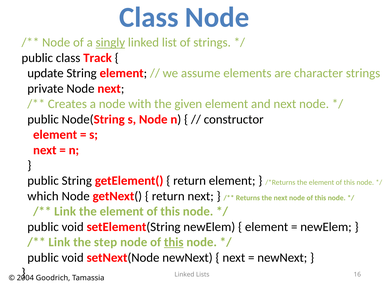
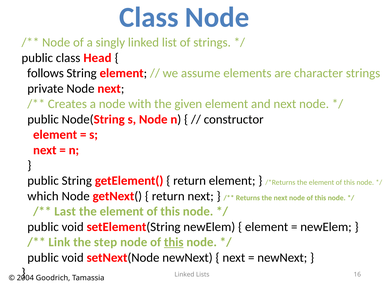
singly underline: present -> none (110, 43)
Track: Track -> Head (97, 58)
update: update -> follows (46, 73)
Link: Link -> Last (65, 211)
